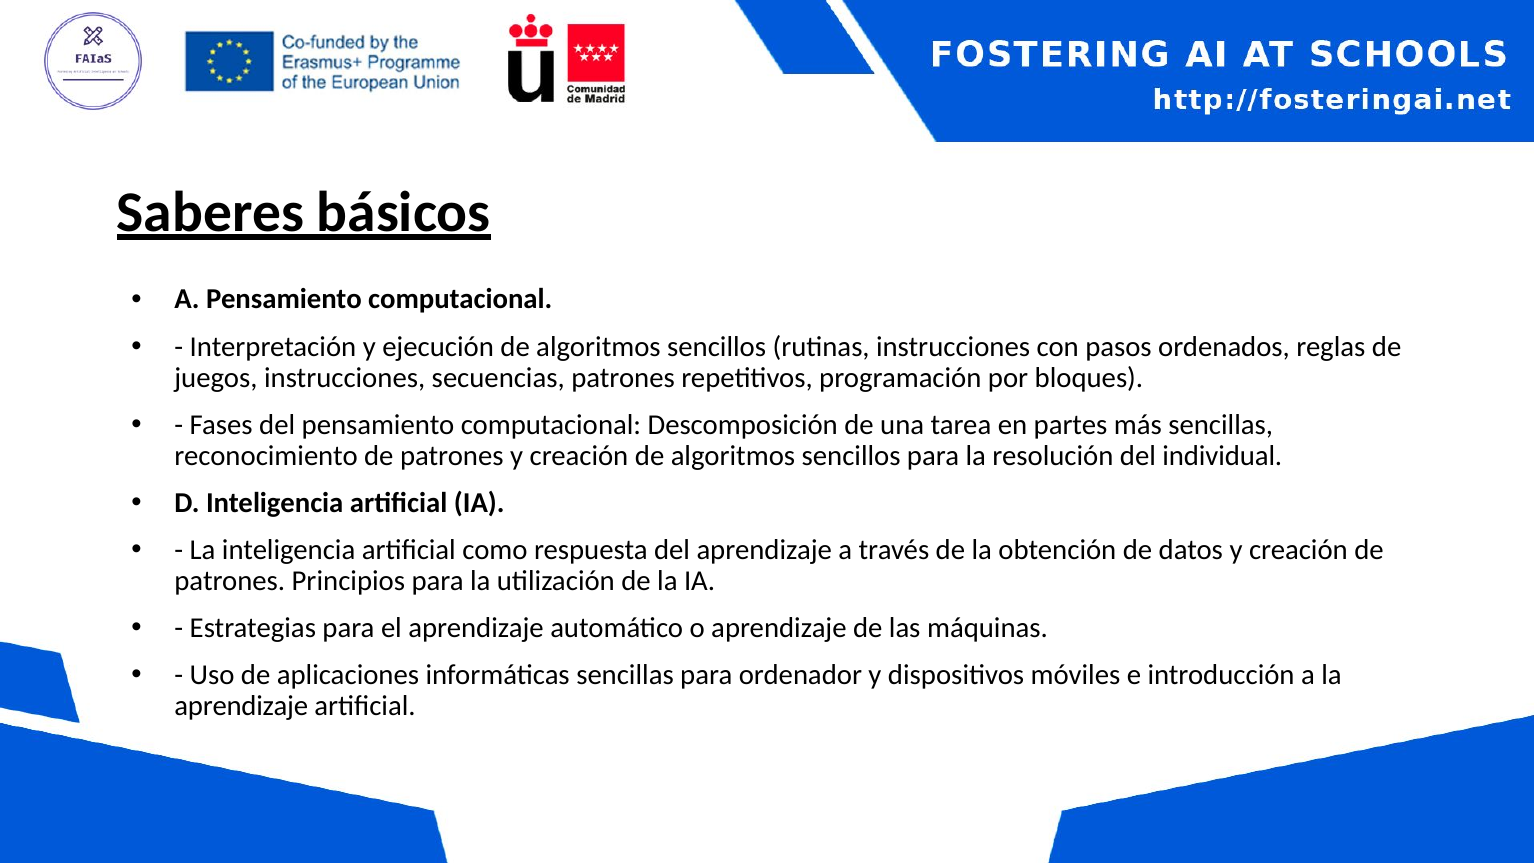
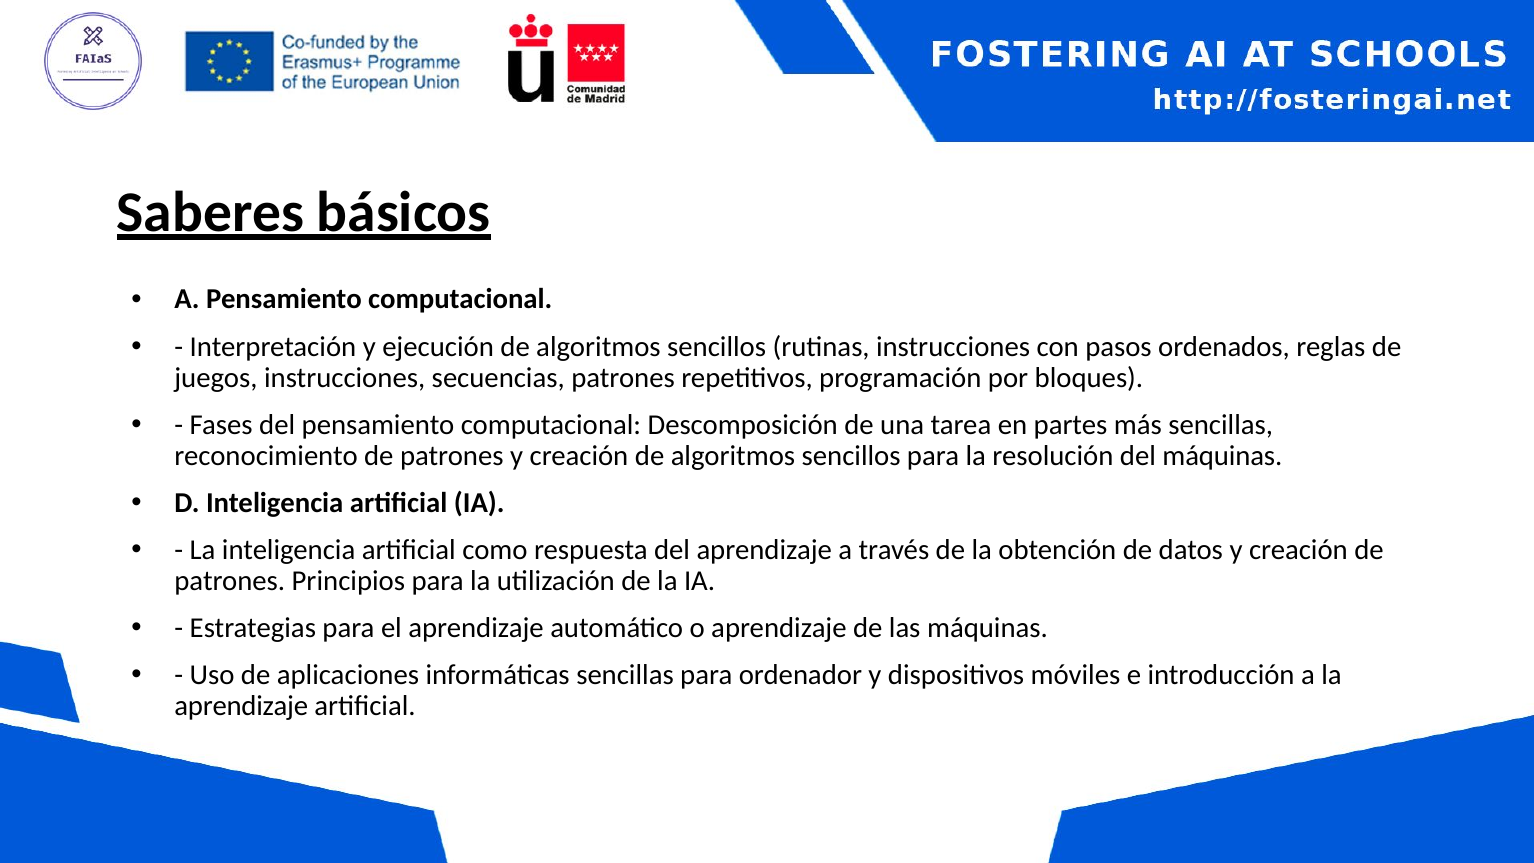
del individual: individual -> máquinas (1222, 456)
